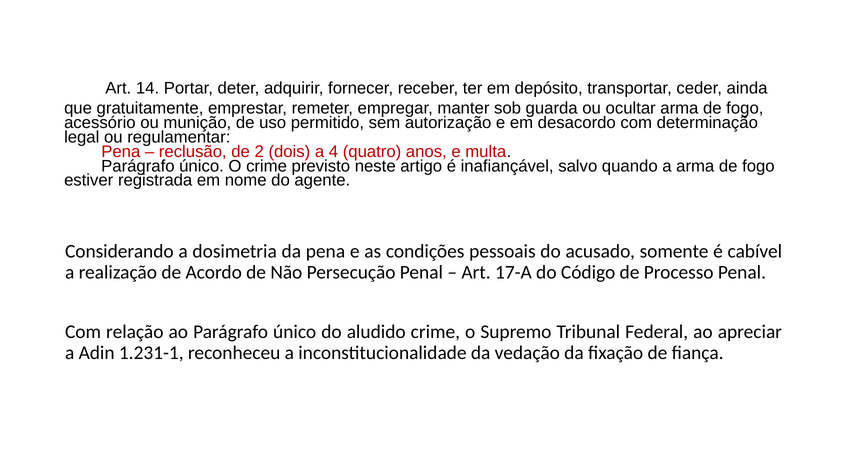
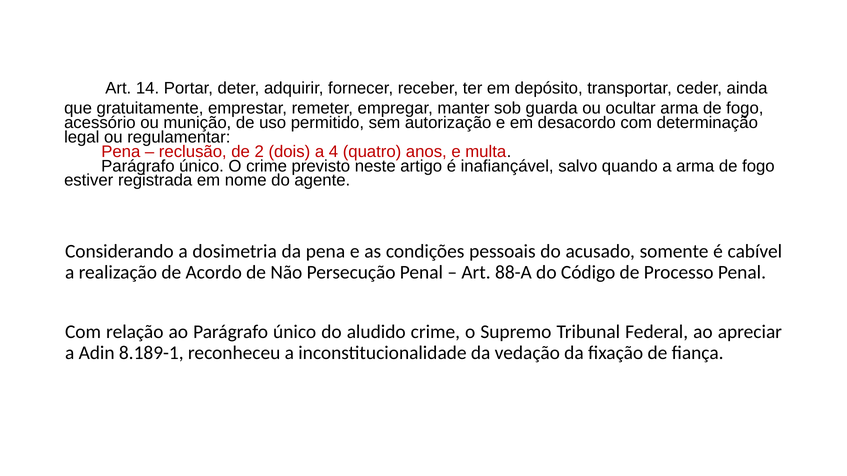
17-A: 17-A -> 88-A (513, 273)
1.231-1: 1.231-1 -> 8.189-1 (151, 353)
